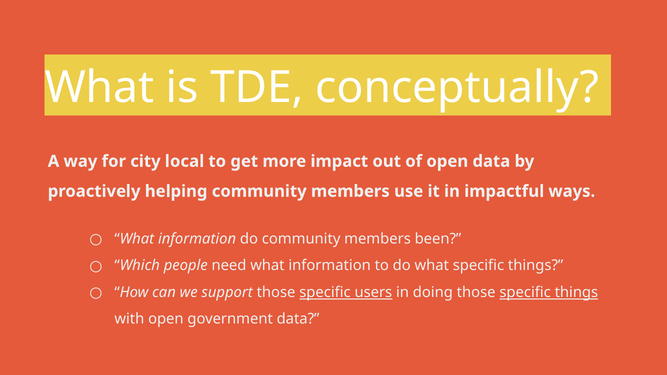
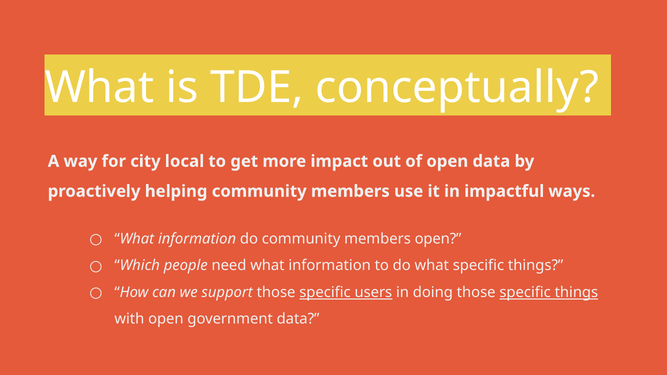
members been: been -> open (438, 239)
